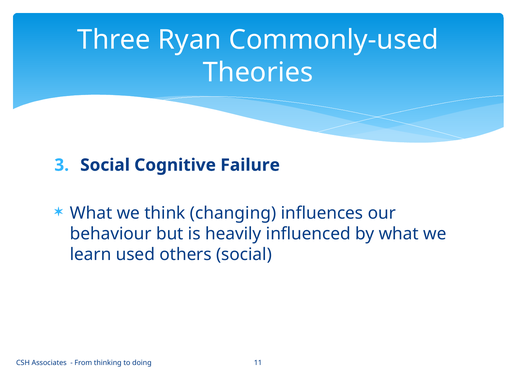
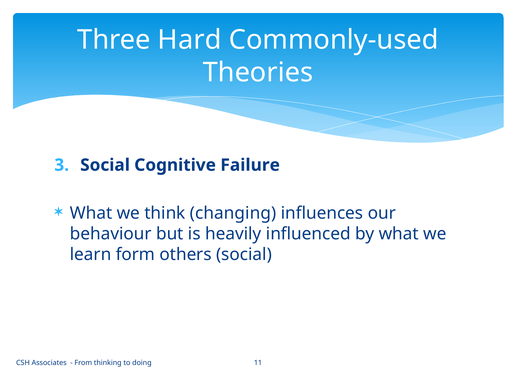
Ryan: Ryan -> Hard (190, 40)
used: used -> form (135, 255)
